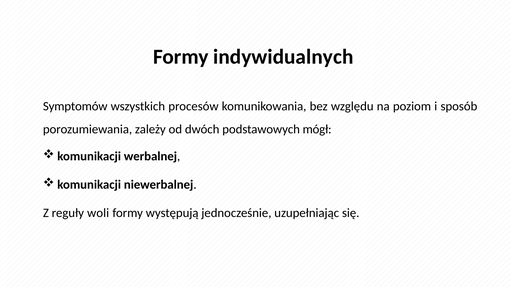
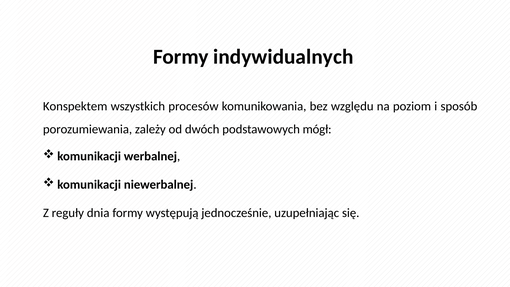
Symptomów: Symptomów -> Konspektem (75, 106)
woli: woli -> dnia (98, 213)
